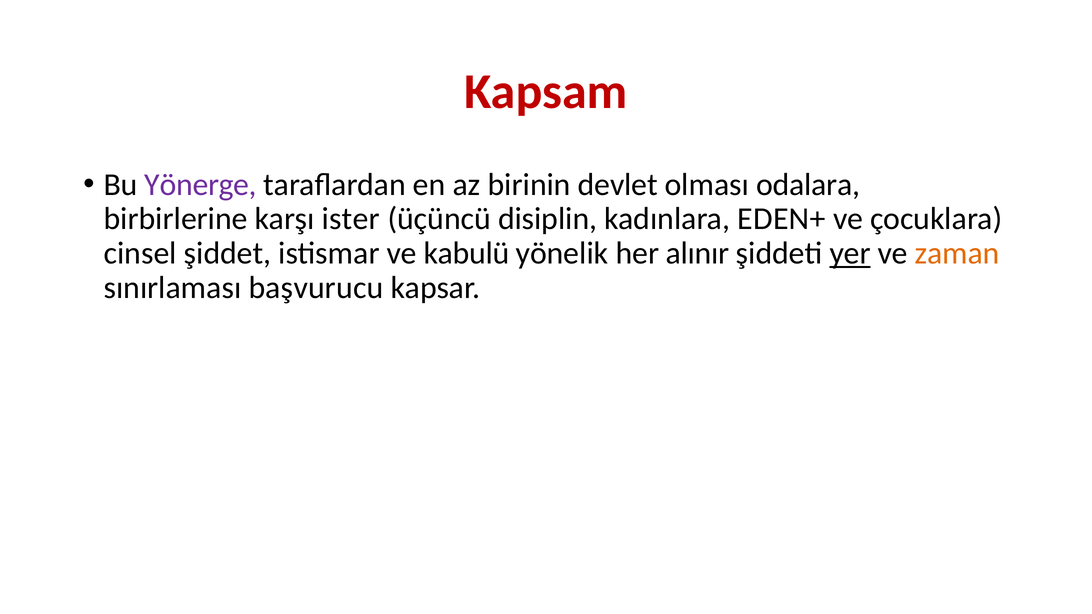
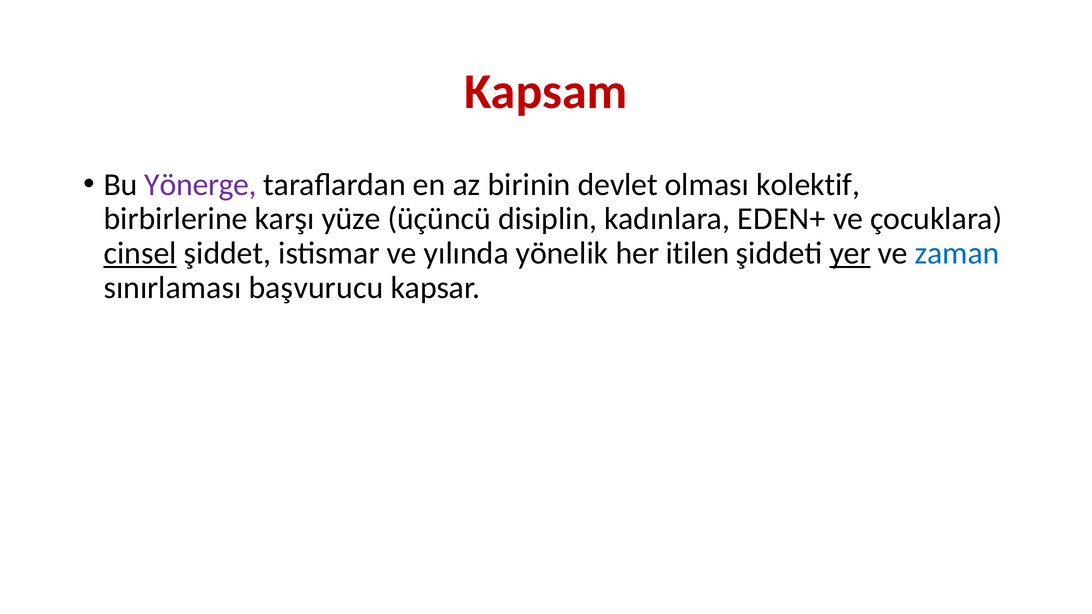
odalara: odalara -> kolektif (808, 185)
ister: ister -> yüze (351, 219)
cinsel underline: none -> present (140, 253)
kabulü: kabulü -> yılında (466, 253)
alınır: alınır -> itilen (698, 253)
zaman colour: orange -> blue (957, 253)
